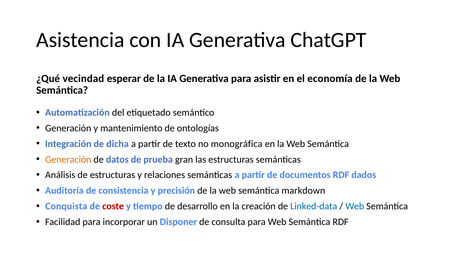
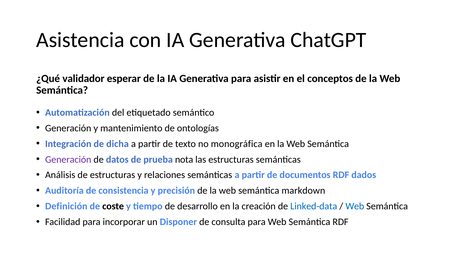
vecindad: vecindad -> validador (83, 79)
economía: economía -> conceptos (330, 79)
Generación colour: orange -> purple (68, 160)
gran: gran -> nota (184, 160)
Conquista: Conquista -> Definición (66, 206)
coste colour: red -> black (113, 206)
